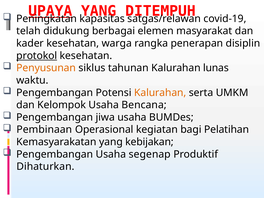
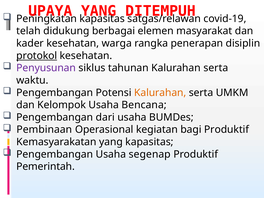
UPAYA underline: present -> none (50, 11)
Penyusunan colour: orange -> purple (46, 68)
tahunan Kalurahan lunas: lunas -> serta (216, 68)
jiwa: jiwa -> dari (105, 117)
bagi Pelatihan: Pelatihan -> Produktif (227, 130)
yang kebijakan: kebijakan -> kapasitas (149, 142)
Dihaturkan: Dihaturkan -> Pemerintah (46, 167)
